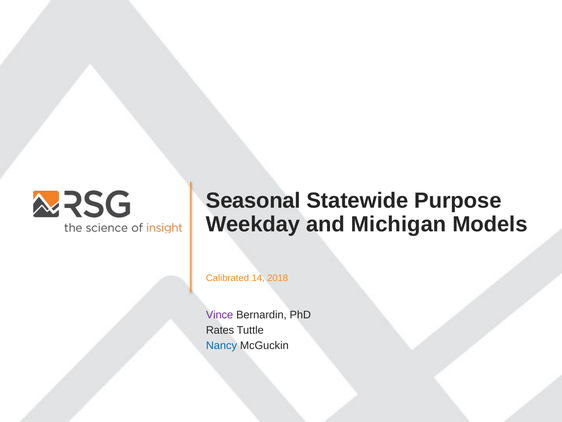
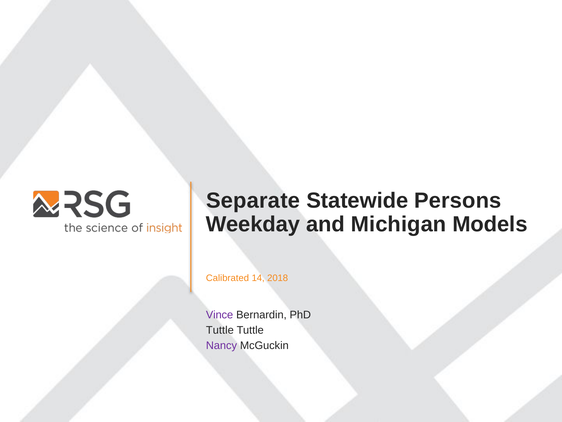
Seasonal: Seasonal -> Separate (253, 200)
Purpose: Purpose -> Persons (458, 200)
Rates: Rates -> Tuttle (220, 330)
Nancy colour: blue -> purple (221, 345)
